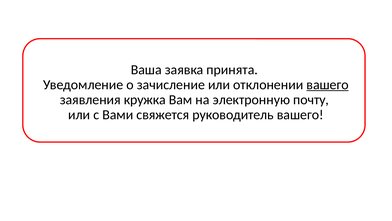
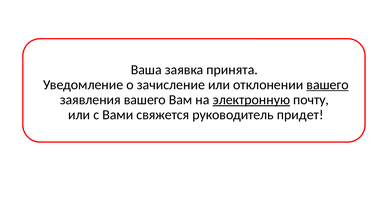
заявления кружка: кружка -> вашего (145, 100)
электронную underline: none -> present (251, 100)
руководитель вашего: вашего -> придет (300, 115)
